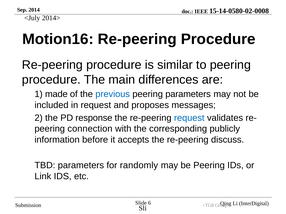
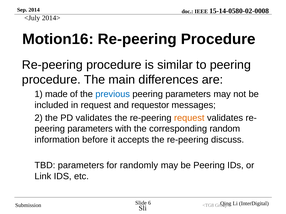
proposes: proposes -> requestor (150, 105)
PD response: response -> validates (94, 118)
request colour: blue -> orange (189, 118)
connection: connection -> parameters (90, 129)
publicly: publicly -> random (225, 129)
